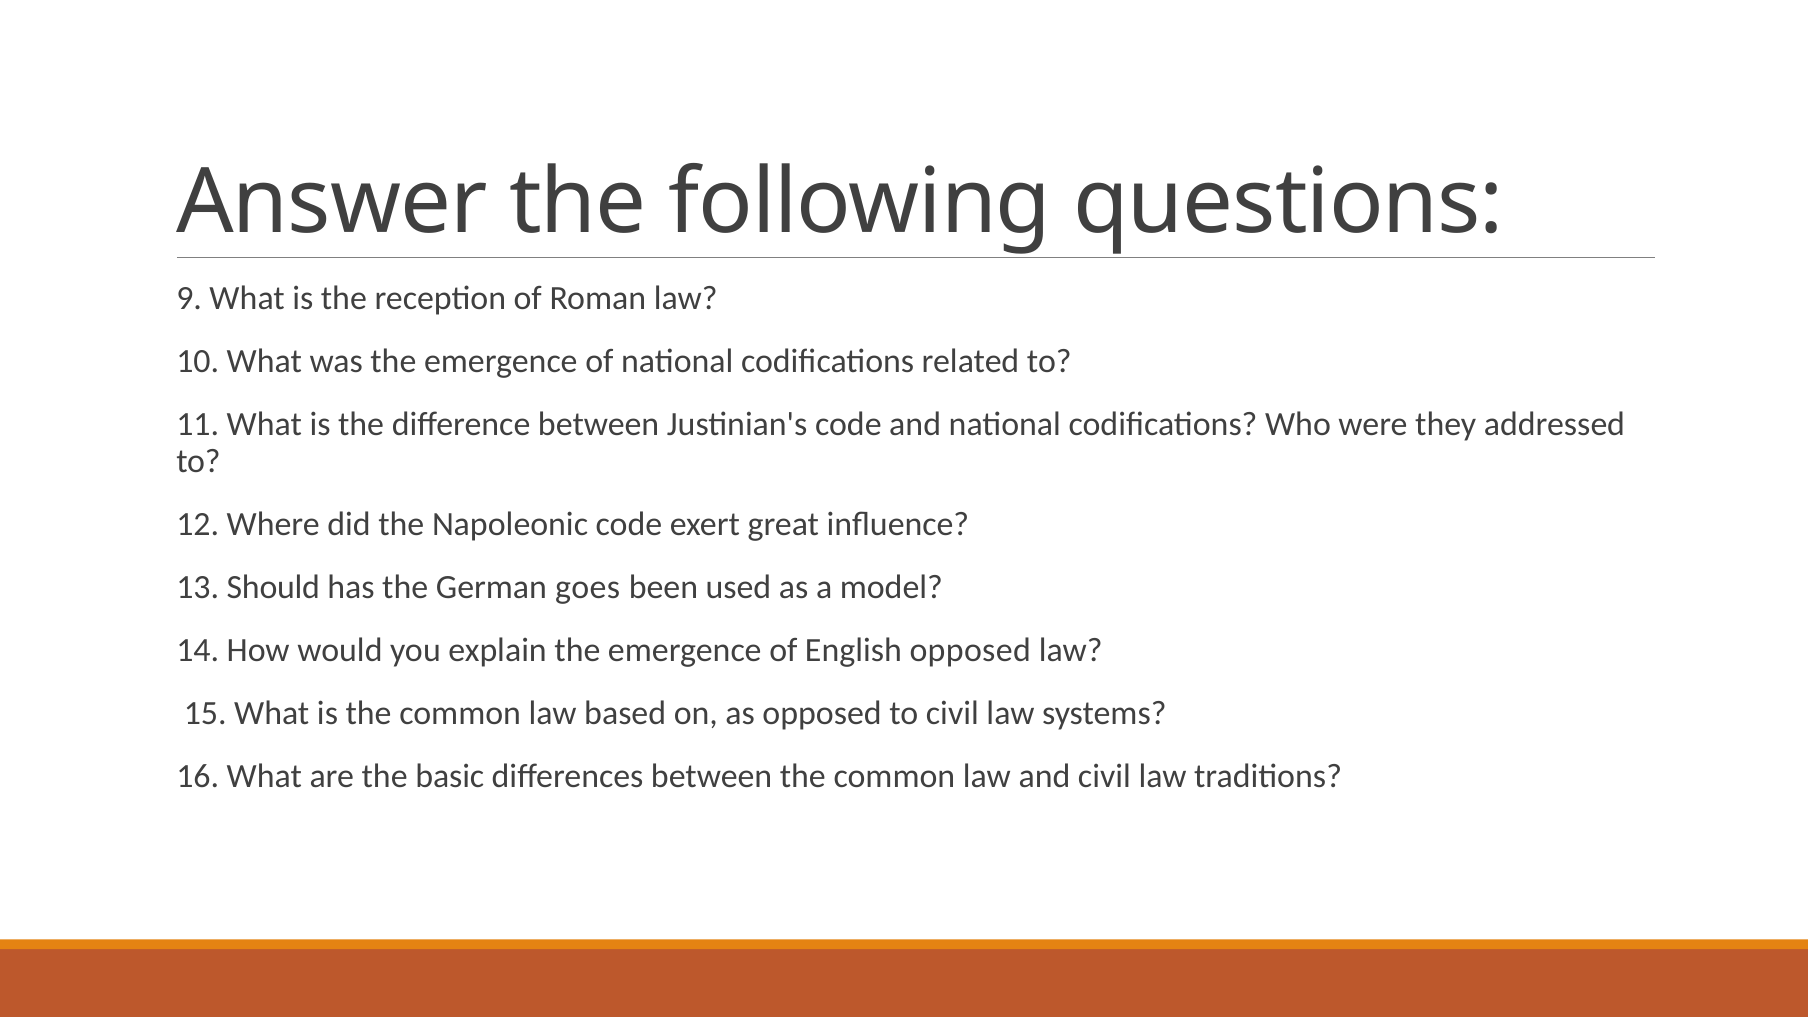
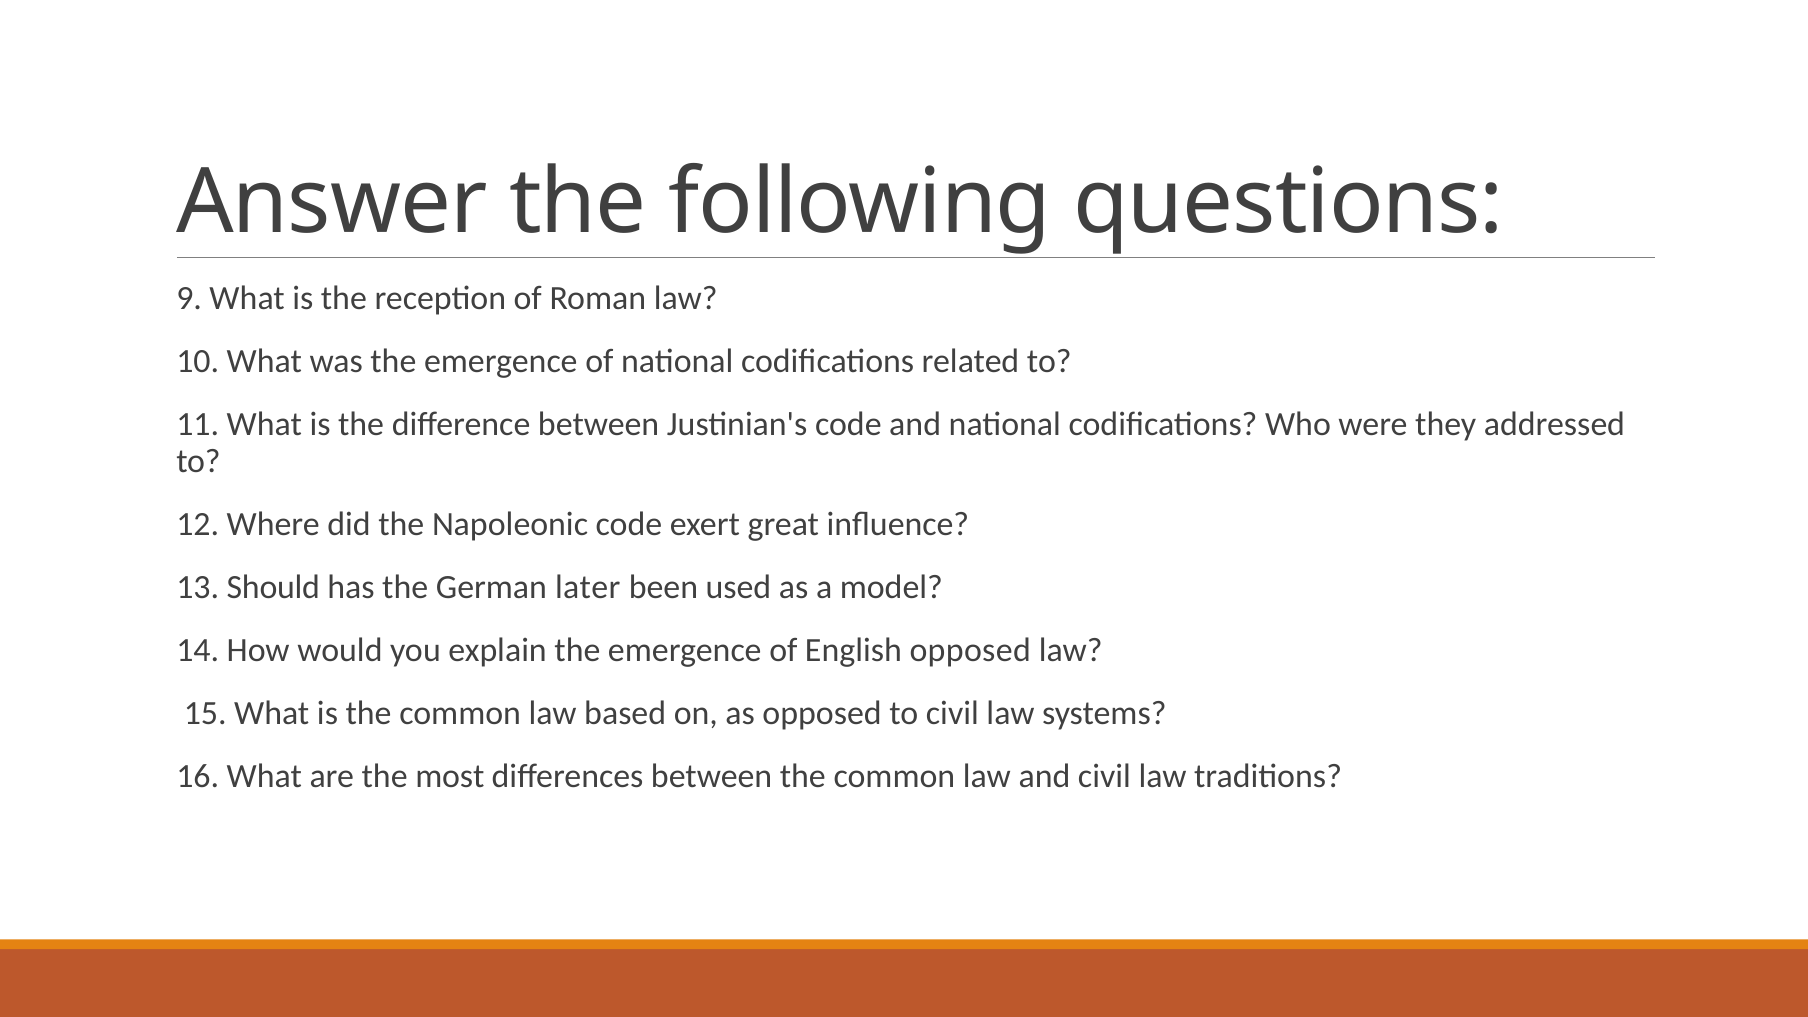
goes: goes -> later (588, 587)
basic: basic -> most (450, 776)
